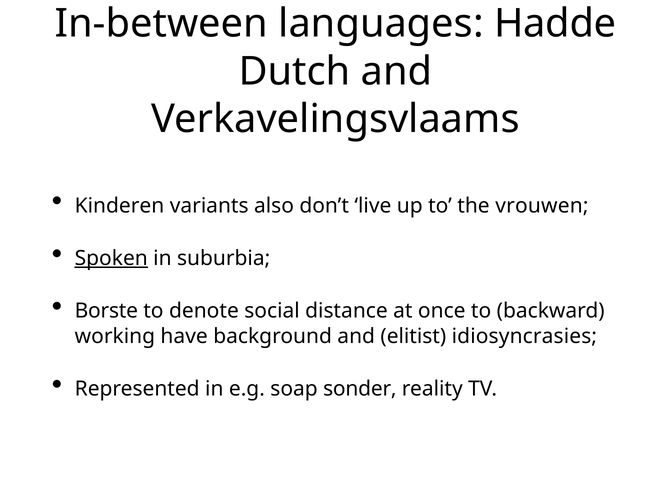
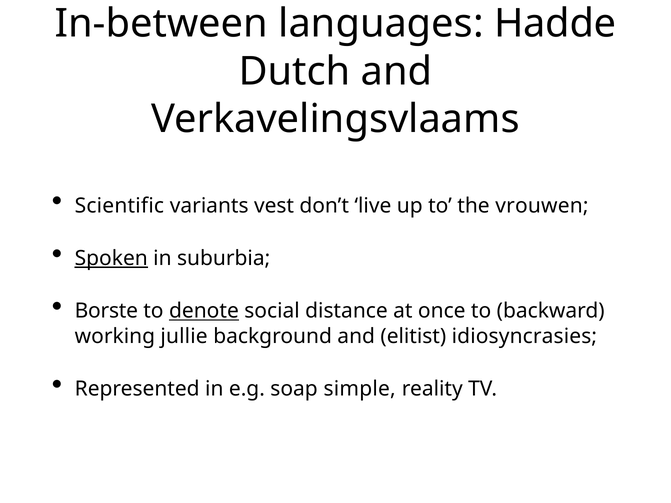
Kinderen: Kinderen -> Scientific (119, 206)
also: also -> vest (274, 206)
denote underline: none -> present (204, 311)
have: have -> jullie (184, 336)
sonder: sonder -> simple (360, 389)
